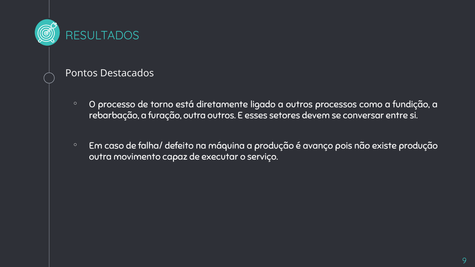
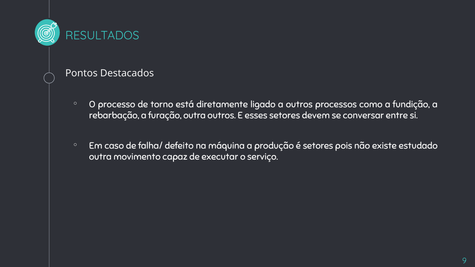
é avanço: avanço -> setores (318, 146)
existe produção: produção -> estudado (418, 146)
